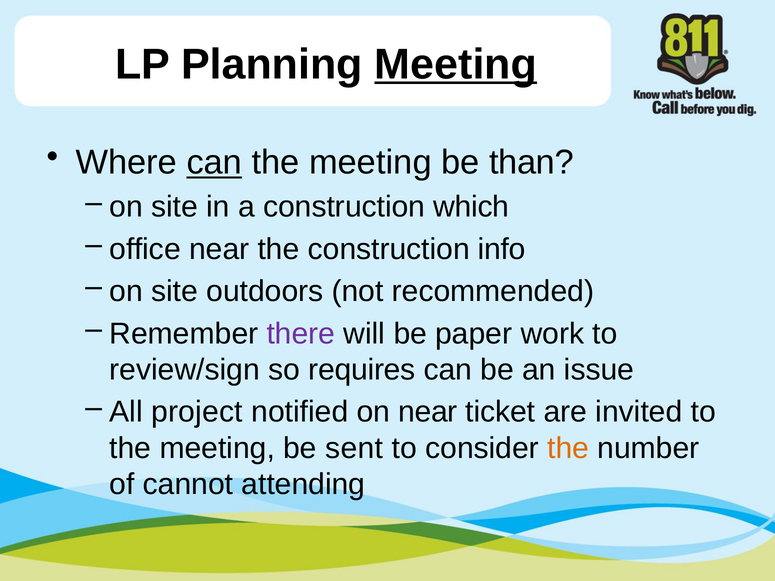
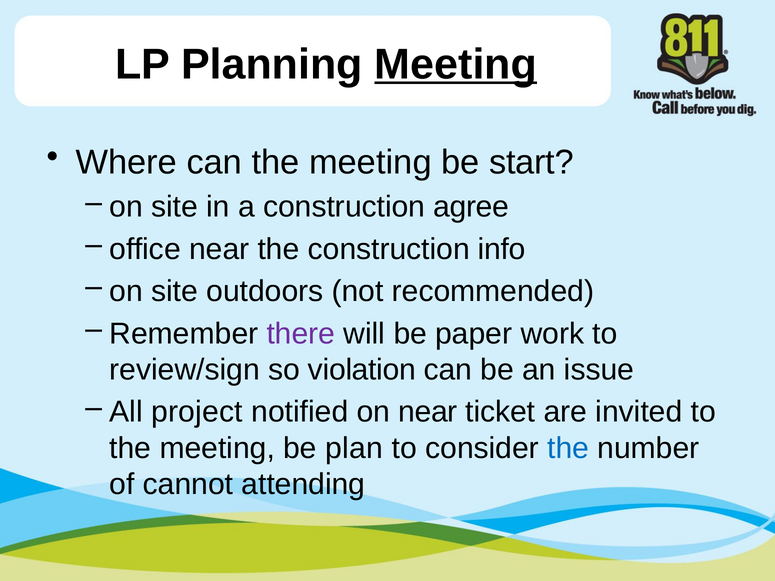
can underline: present -> none (214, 163)
than: than -> start (531, 163)
which: which -> agree (471, 207)
requires: requires -> violation (362, 370)
sent: sent -> plan (354, 448)
the colour: orange -> blue (568, 448)
